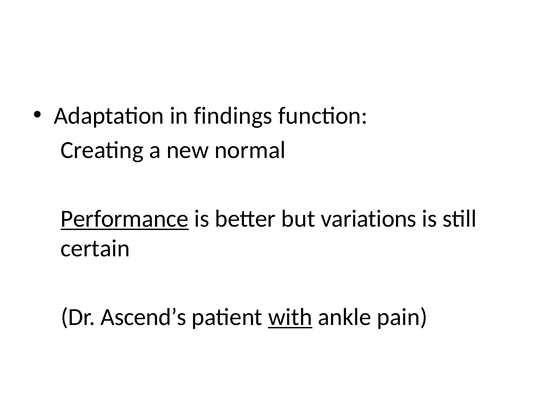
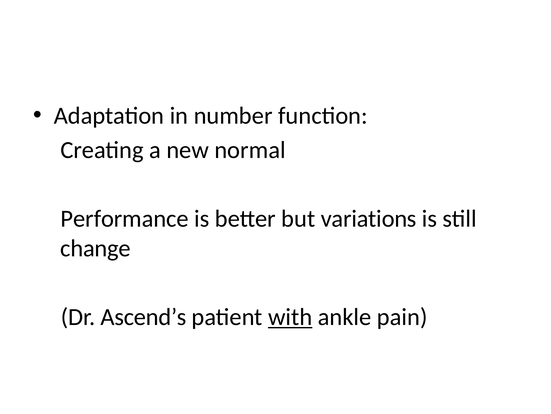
findings: findings -> number (233, 116)
Performance underline: present -> none (125, 218)
certain: certain -> change (95, 248)
